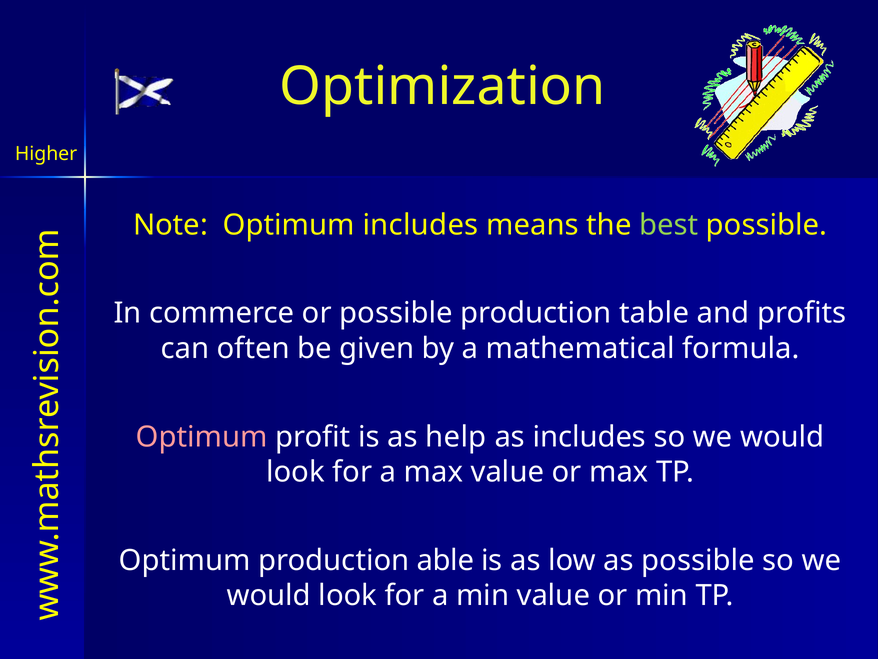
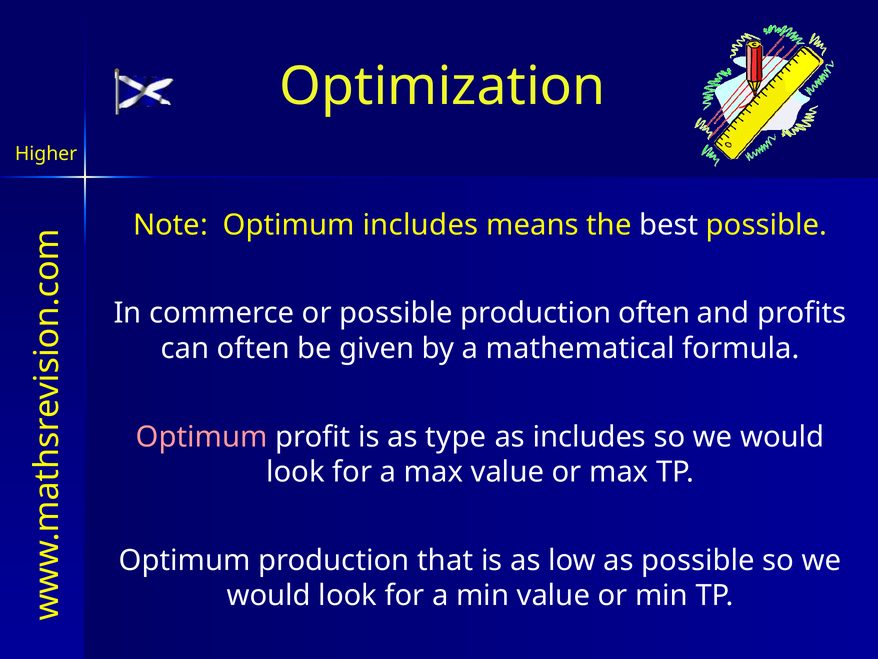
best colour: light green -> white (669, 225)
production table: table -> often (654, 313)
help: help -> type (456, 437)
able: able -> that (445, 560)
